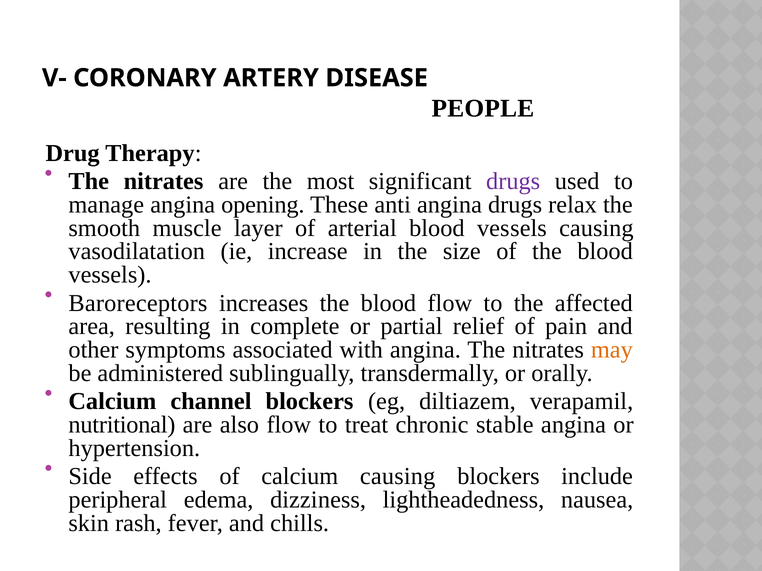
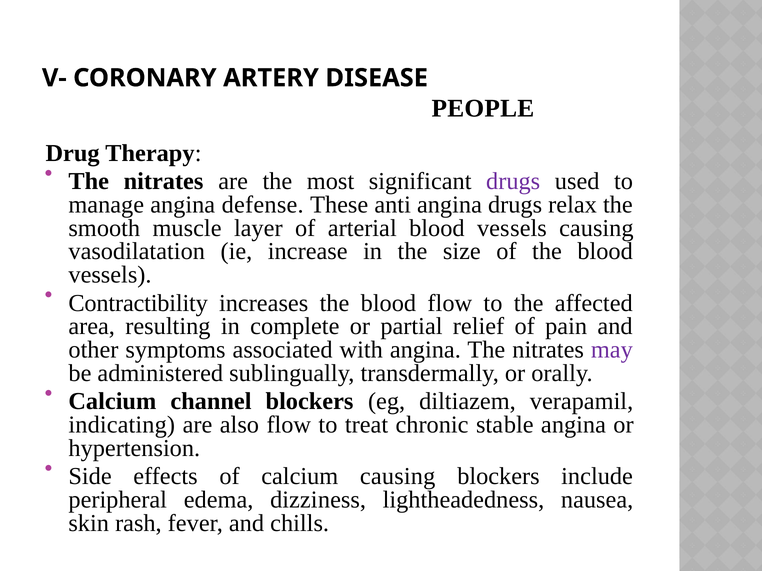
opening: opening -> defense (263, 205)
Baroreceptors: Baroreceptors -> Contractibility (138, 303)
may colour: orange -> purple (612, 350)
nutritional: nutritional -> indicating (122, 425)
